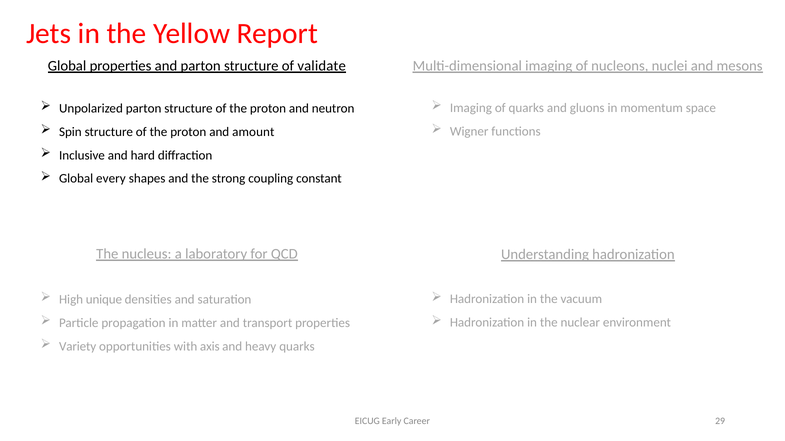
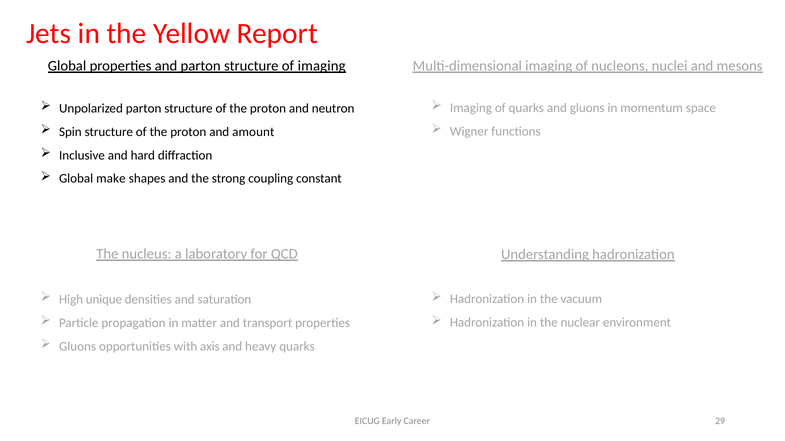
of validate: validate -> imaging (322, 66)
every: every -> make (111, 179)
Variety: Variety -> Gluons (78, 347)
